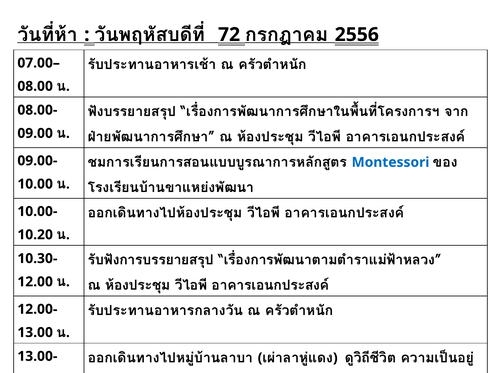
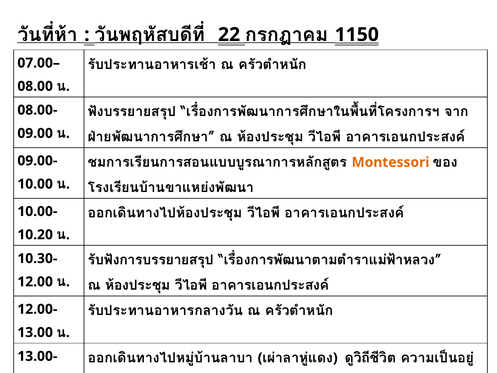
72: 72 -> 22 (229, 35)
2556: 2556 -> 1150 (357, 35)
Montessori colour: blue -> orange (391, 162)
